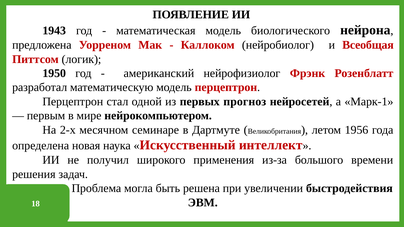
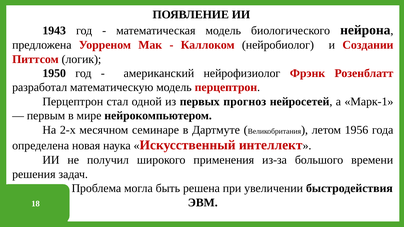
Всеобщая: Всеобщая -> Создании (368, 45)
